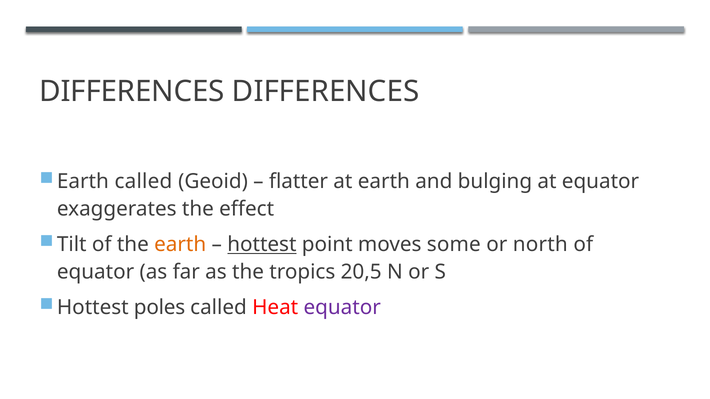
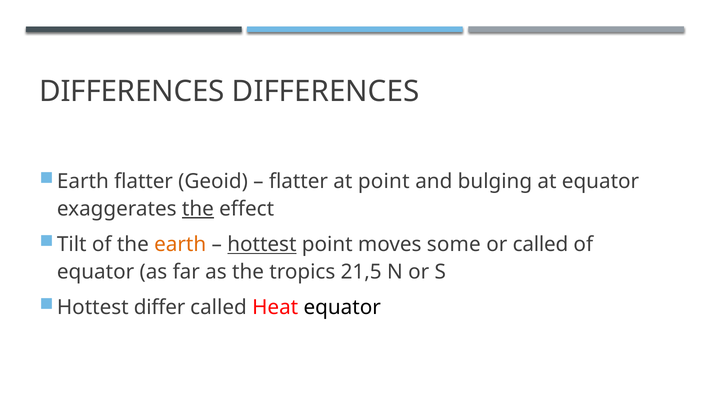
Earth called: called -> flatter (144, 182)
at earth: earth -> point (384, 182)
the underline: none -> present (198, 209)
or north: north -> called (541, 245)
20,5: 20,5 -> 21,5 (361, 272)
poles: poles -> differ (160, 308)
equator colour: purple -> black (342, 308)
